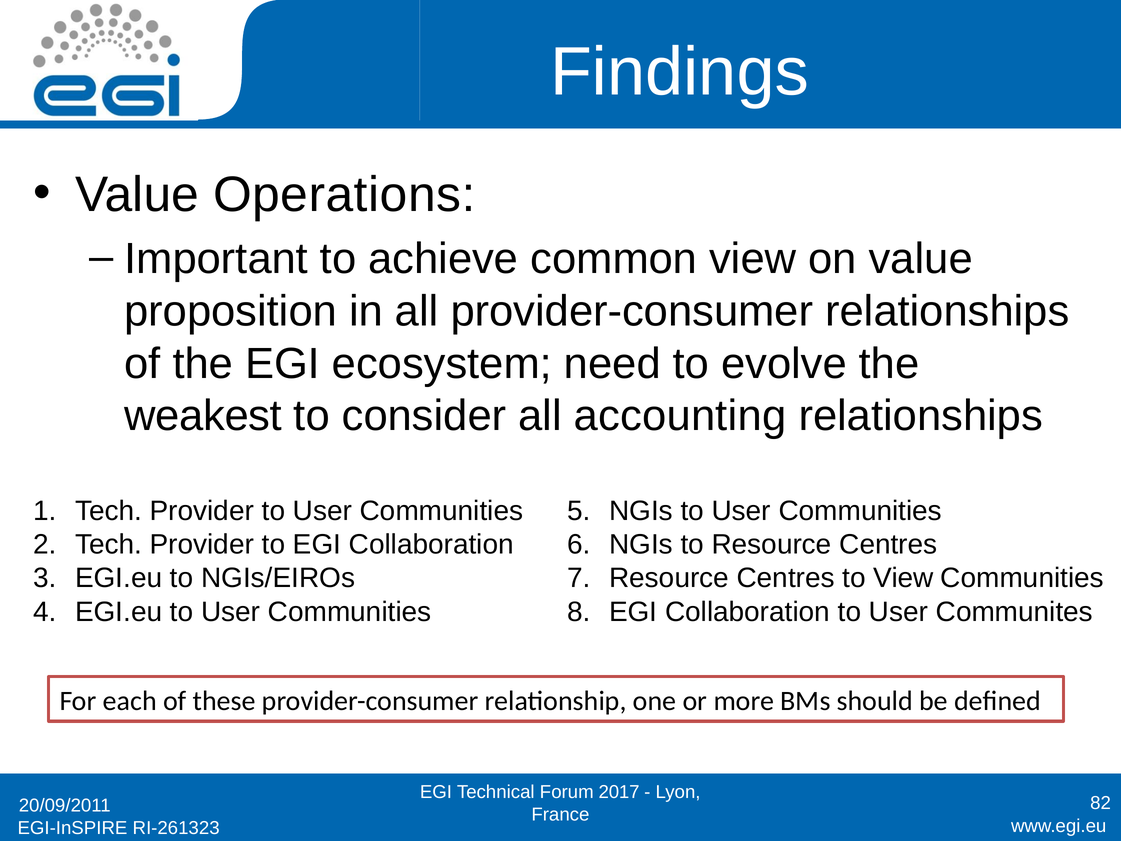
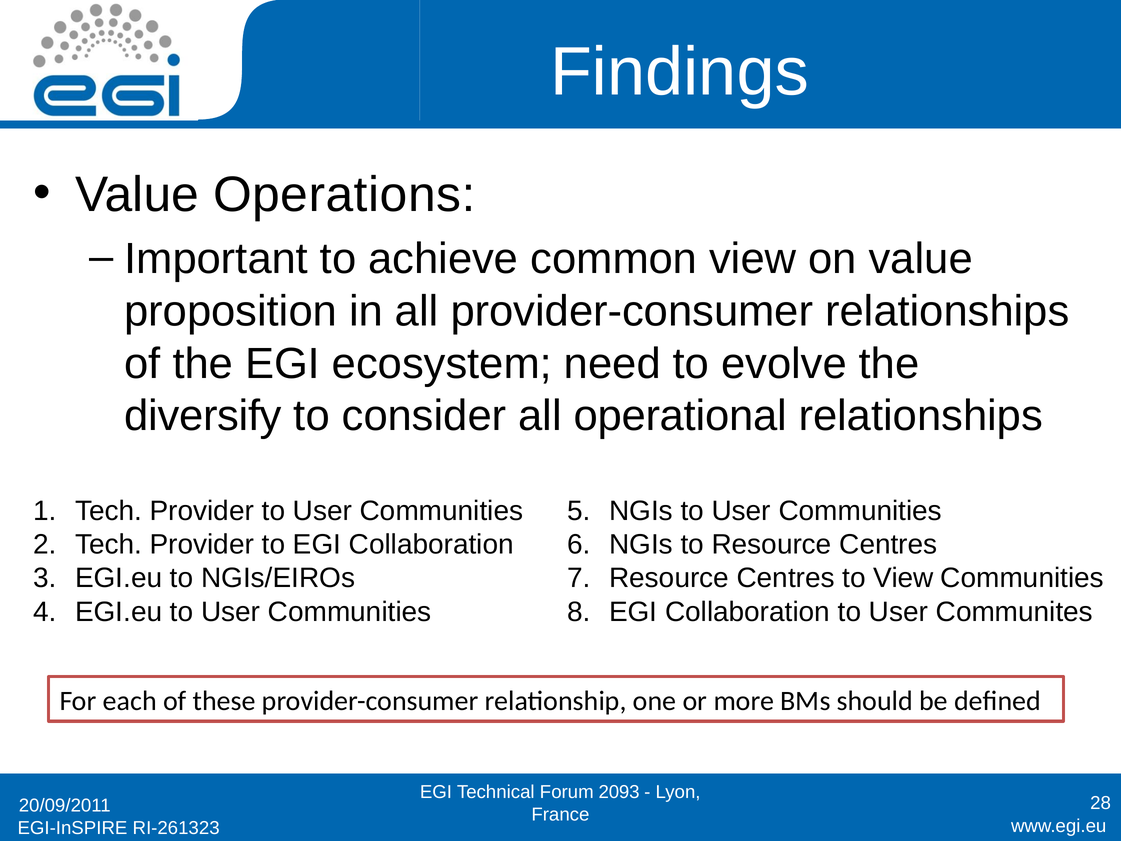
weakest: weakest -> diversify (203, 416)
accounting: accounting -> operational (680, 416)
2017: 2017 -> 2093 (619, 792)
82: 82 -> 28 (1101, 803)
